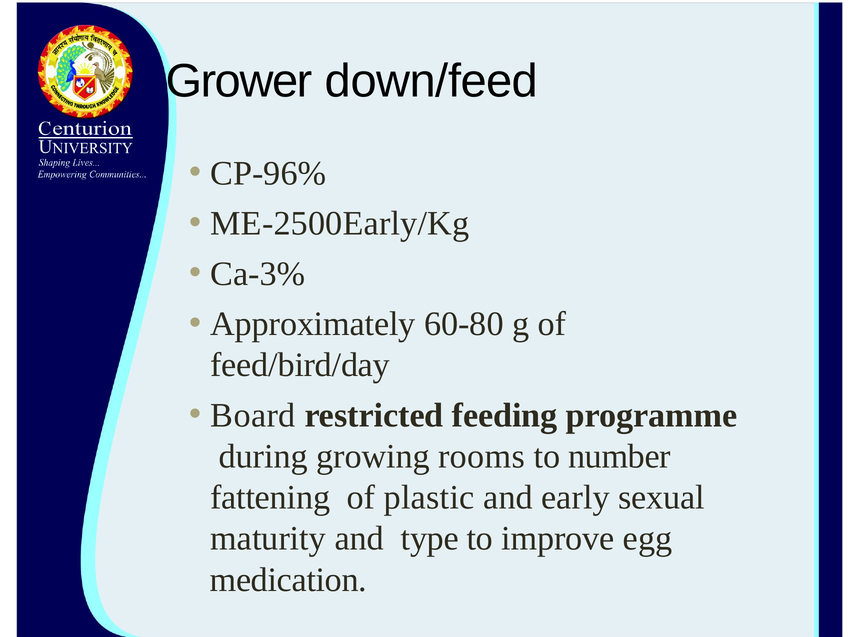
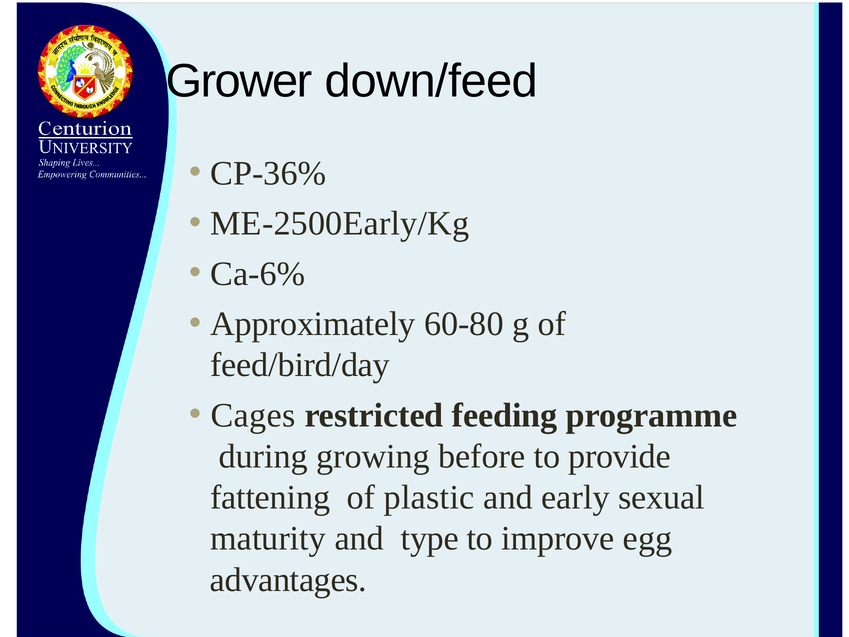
CP-96%: CP-96% -> CP-36% (268, 173)
Ca-3%: Ca-3% -> Ca-6% (258, 274)
Board: Board -> Cages (253, 415)
rooms: rooms -> before (482, 456)
number: number -> provide (619, 456)
medication: medication -> advantages (288, 579)
